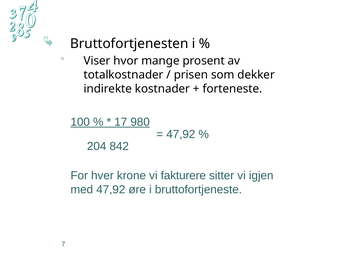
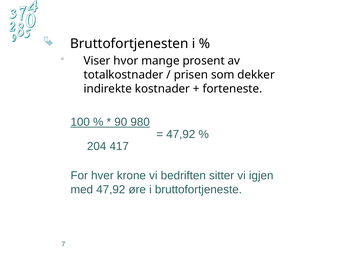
17: 17 -> 90 (121, 122)
842: 842 -> 417 (119, 146)
fakturere: fakturere -> bedriften (183, 176)
